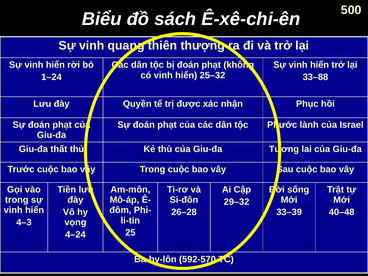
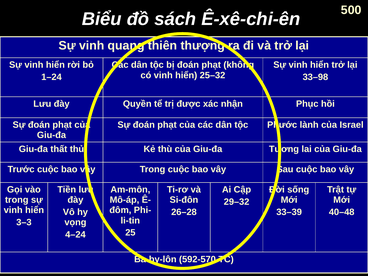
33–88: 33–88 -> 33–98 (315, 77)
4–3: 4–3 -> 3–3 (24, 222)
